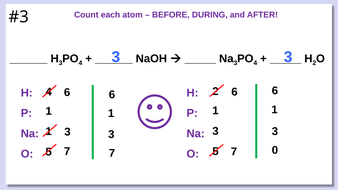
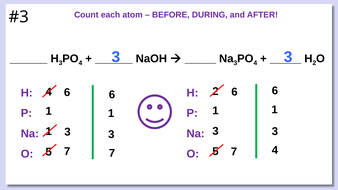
7 0: 0 -> 4 (275, 150)
